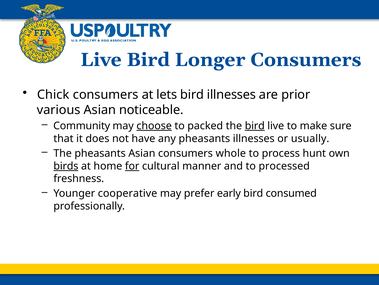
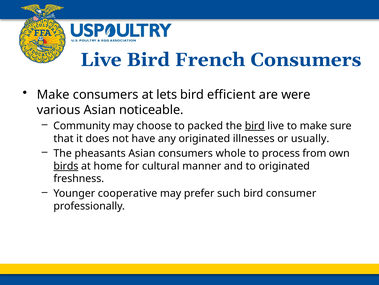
Longer: Longer -> French (210, 60)
Chick: Chick -> Make (53, 95)
bird illnesses: illnesses -> efficient (231, 95)
prior: prior -> were (296, 95)
choose underline: present -> none (154, 126)
any pheasants: pheasants -> originated (204, 138)
hunt: hunt -> from (314, 153)
for underline: present -> none (132, 166)
to processed: processed -> originated (284, 166)
early: early -> such (229, 193)
consumed: consumed -> consumer (291, 193)
